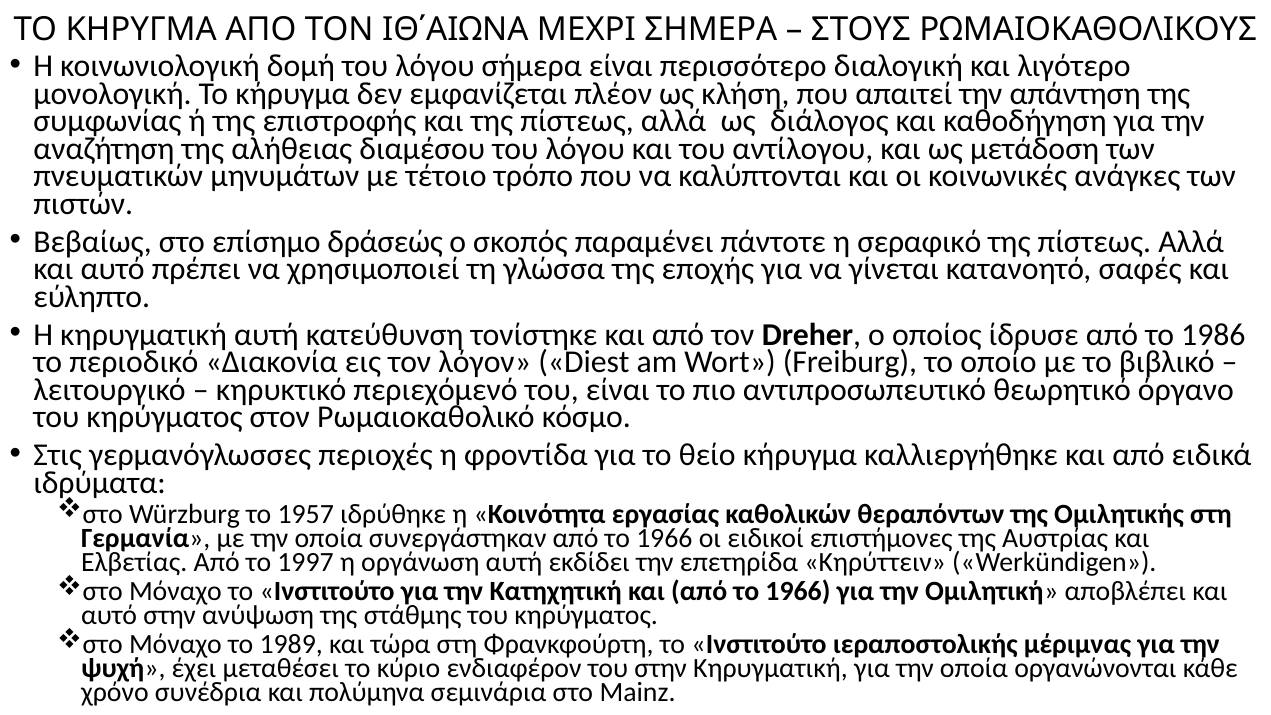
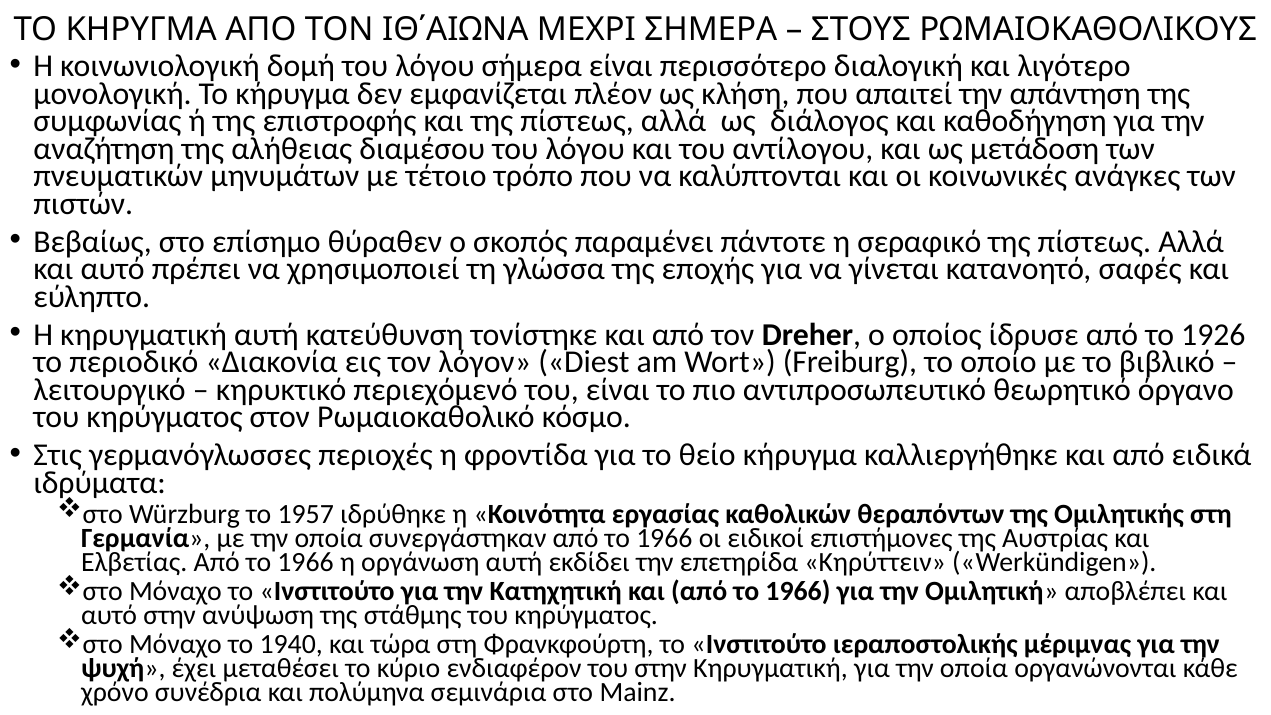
δράσεώς: δράσεώς -> θύραθεν (385, 242)
1986: 1986 -> 1926 (1213, 335)
Ελβετίας Από το 1997: 1997 -> 1966 (306, 562)
1989: 1989 -> 1940 (291, 645)
